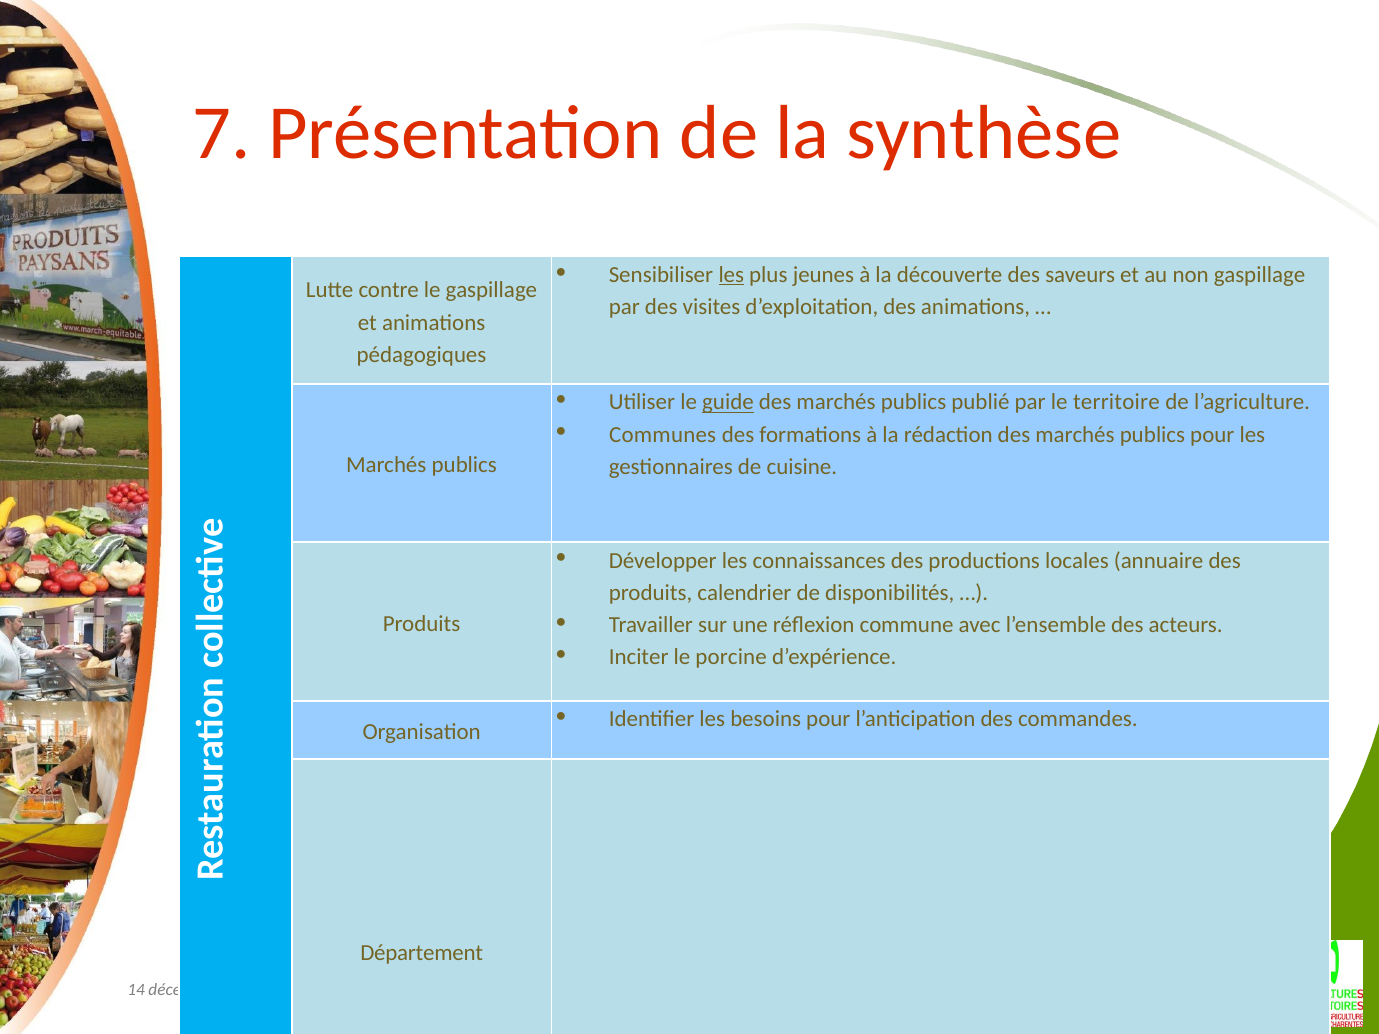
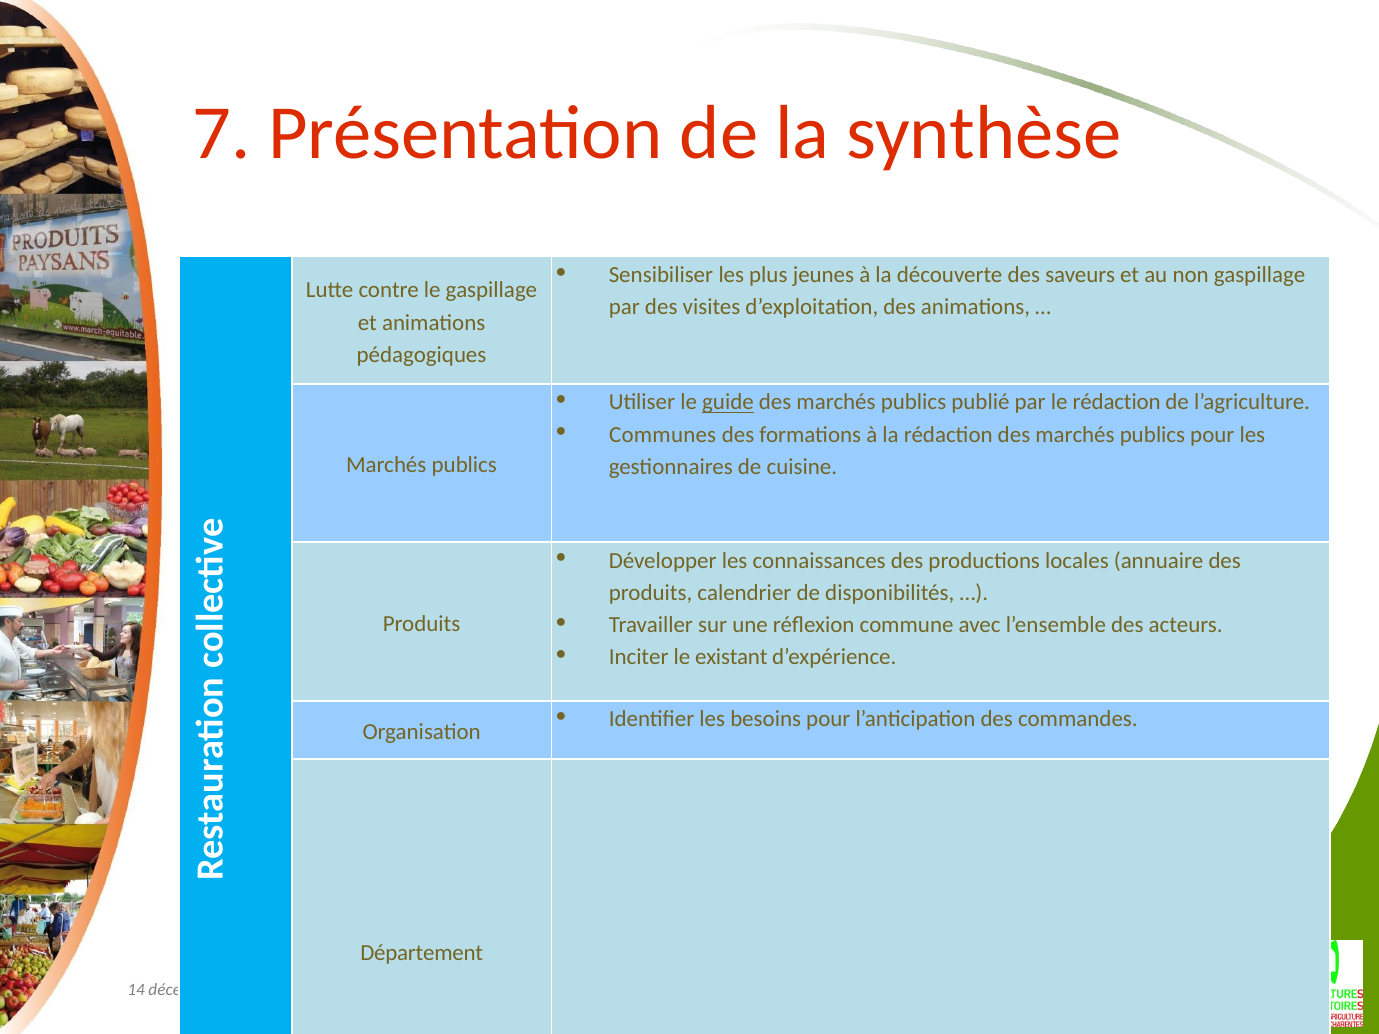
les underline: present -> none (731, 275)
le territoire: territoire -> rédaction (1117, 402)
porcine: porcine -> existant (731, 657)
